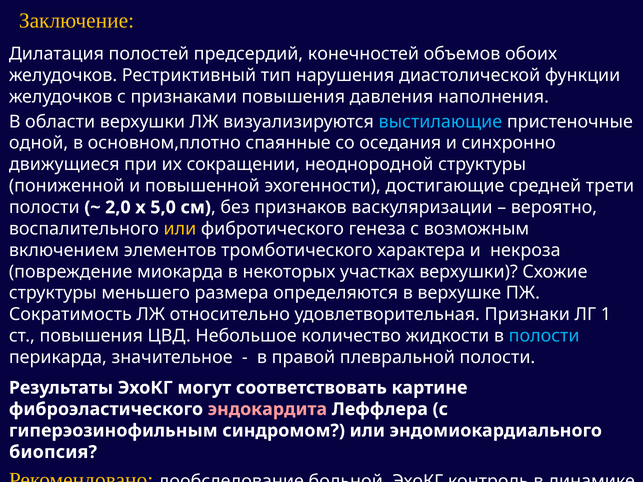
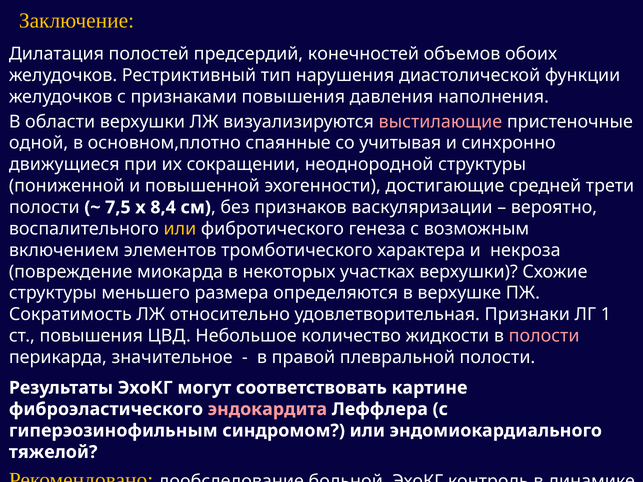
выстилающие colour: light blue -> pink (440, 122)
оседания: оседания -> учитывая (400, 143)
2,0: 2,0 -> 7,5 (118, 207)
5,0: 5,0 -> 8,4 (163, 207)
полости colour: light blue -> pink (544, 336)
биопсия: биопсия -> тяжелой (53, 452)
